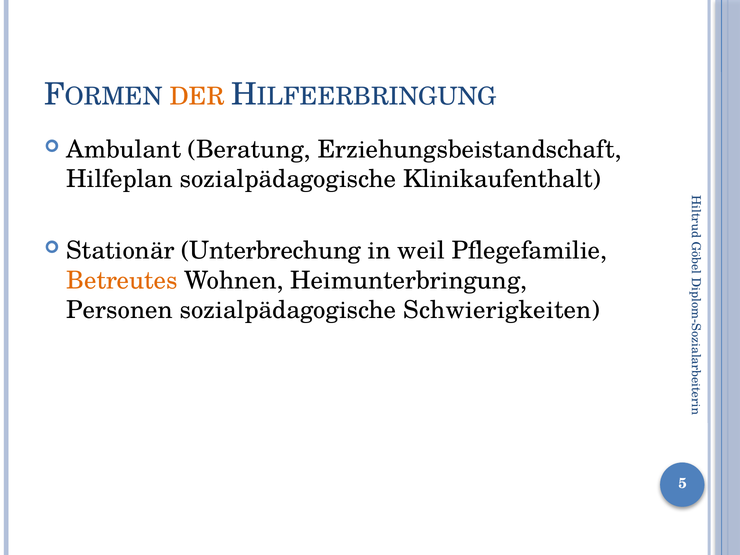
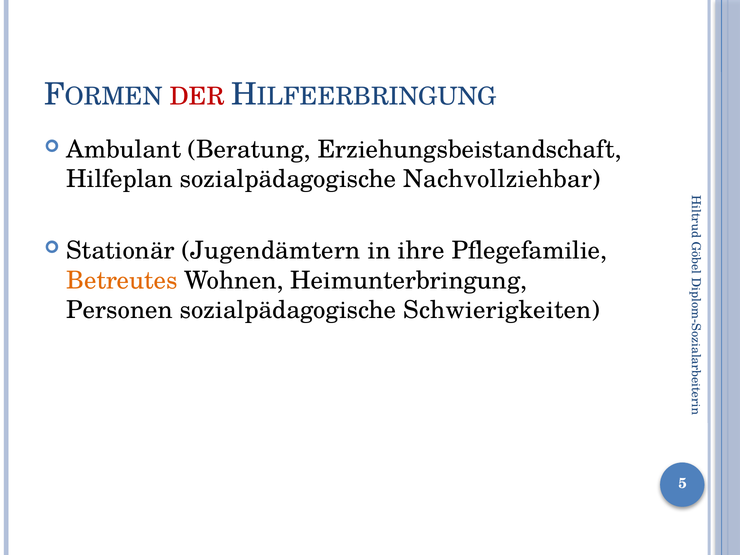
DER colour: orange -> red (197, 97)
Klinikaufenthalt: Klinikaufenthalt -> Nachvollziehbar (502, 179)
Unterbrechung: Unterbrechung -> Jugendämtern (271, 251)
weil: weil -> ihre (421, 251)
